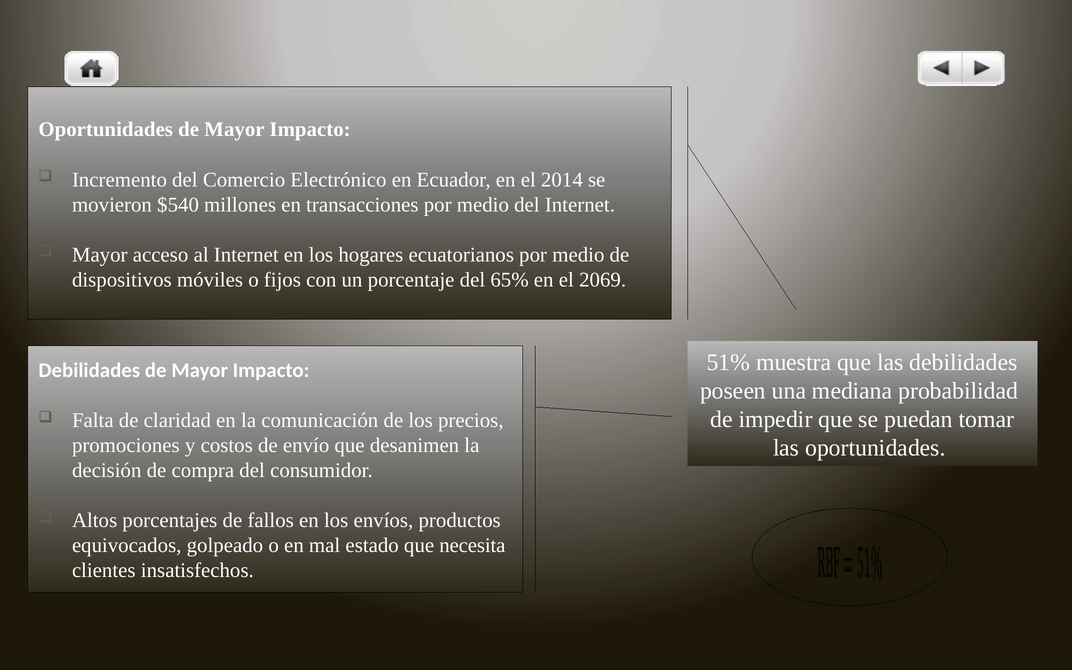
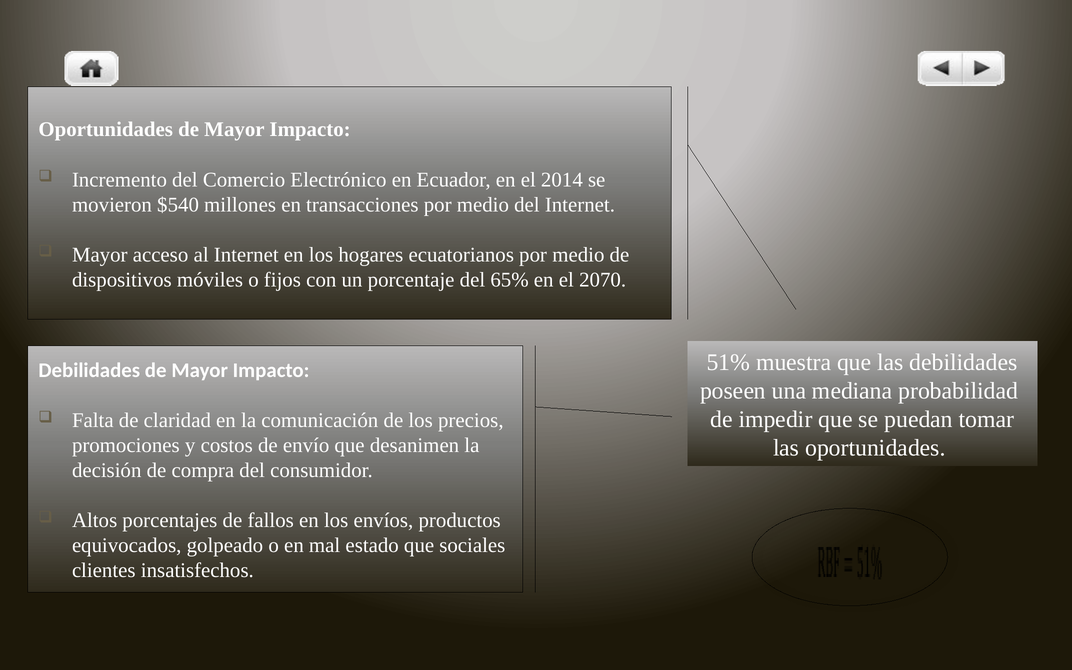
2069: 2069 -> 2070 (603, 280)
necesita: necesita -> sociales (472, 545)
